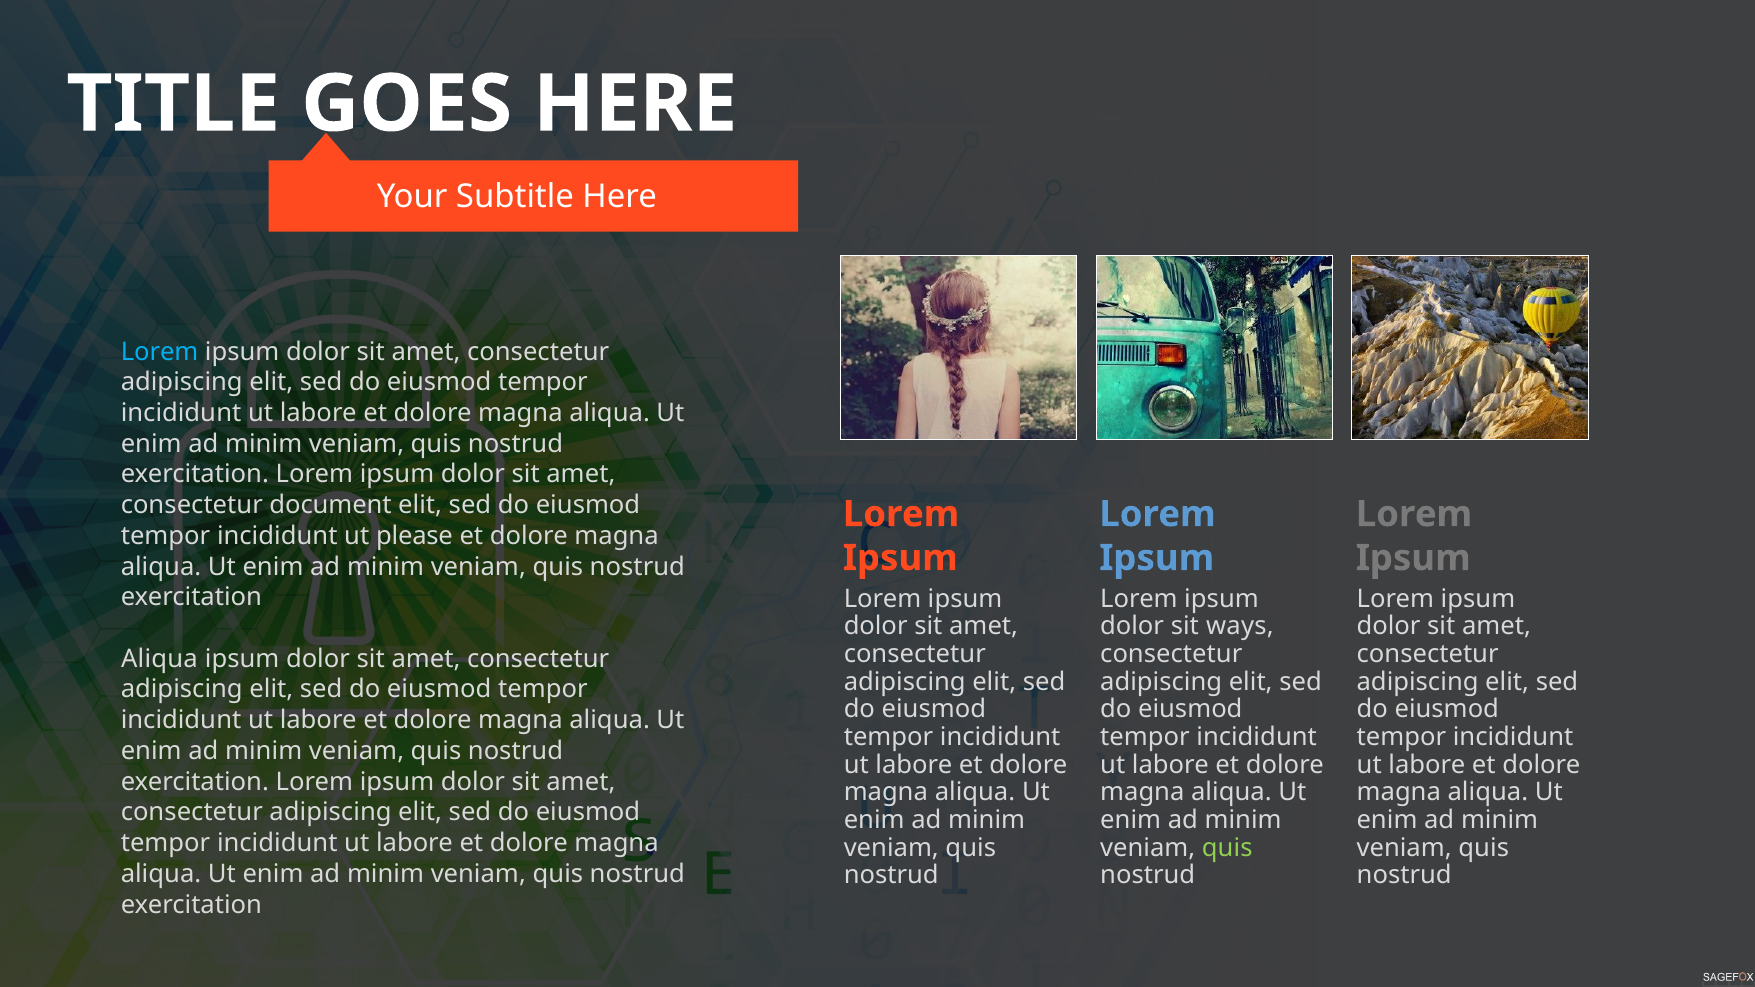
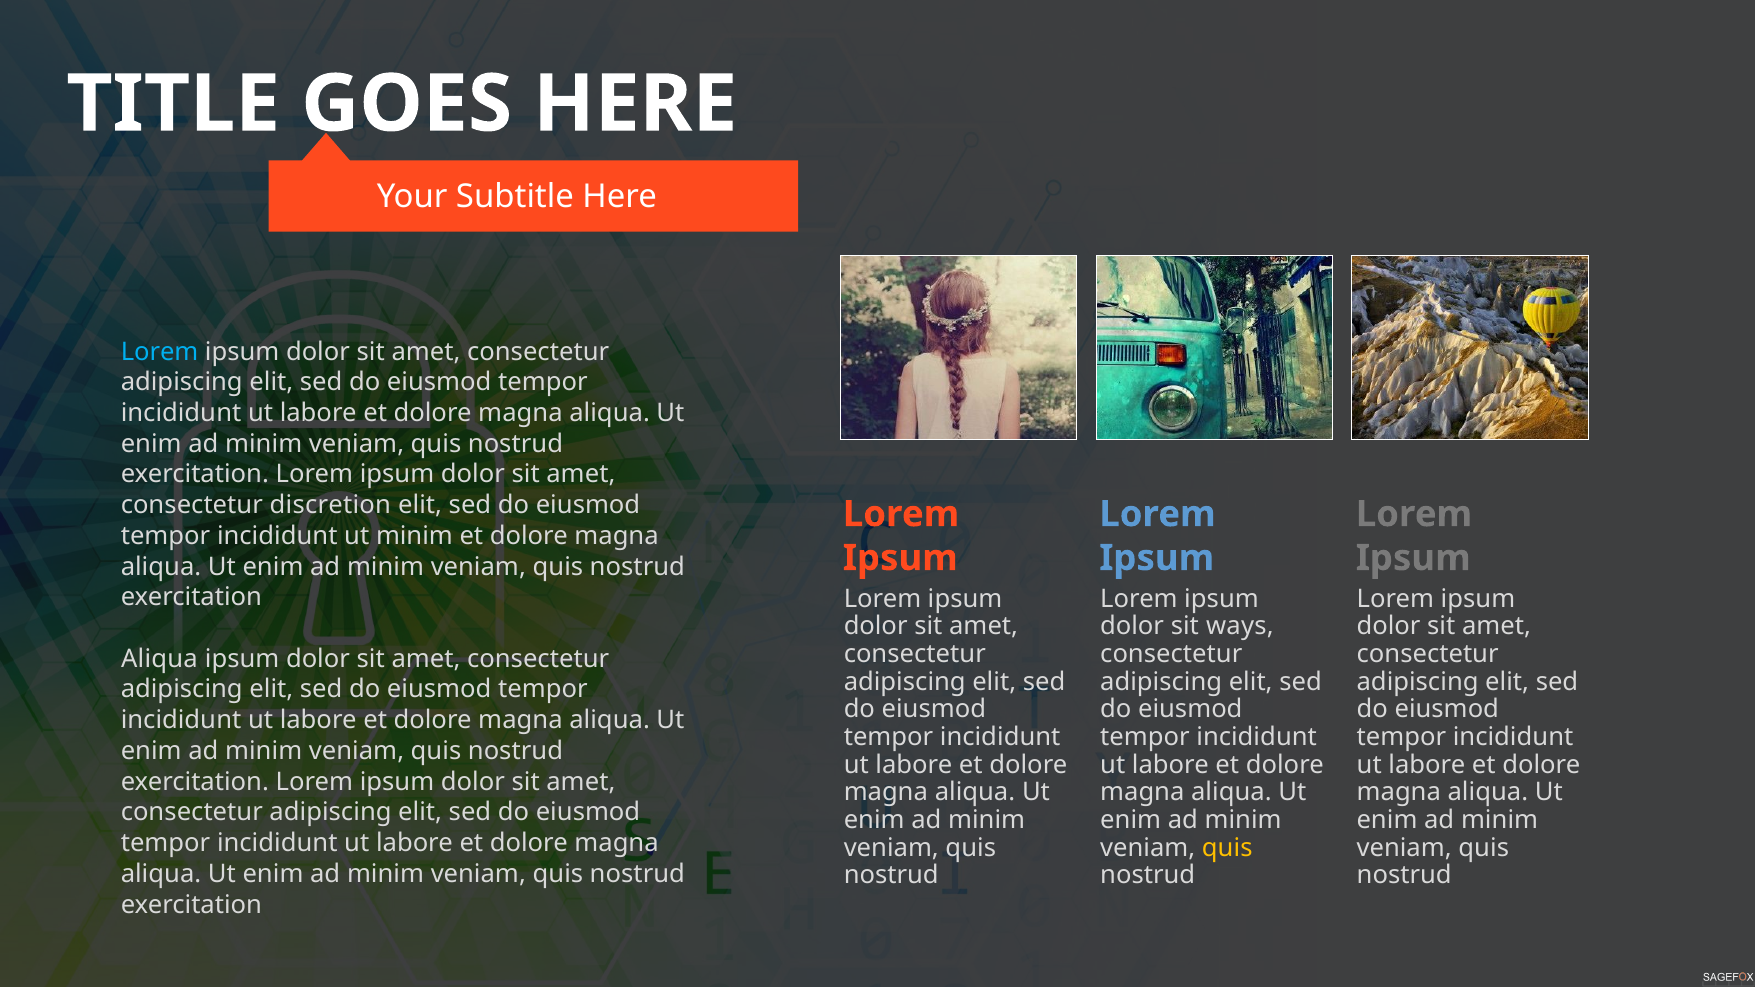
document: document -> discretion (330, 505)
ut please: please -> minim (414, 536)
quis colour: light green -> yellow (1227, 848)
